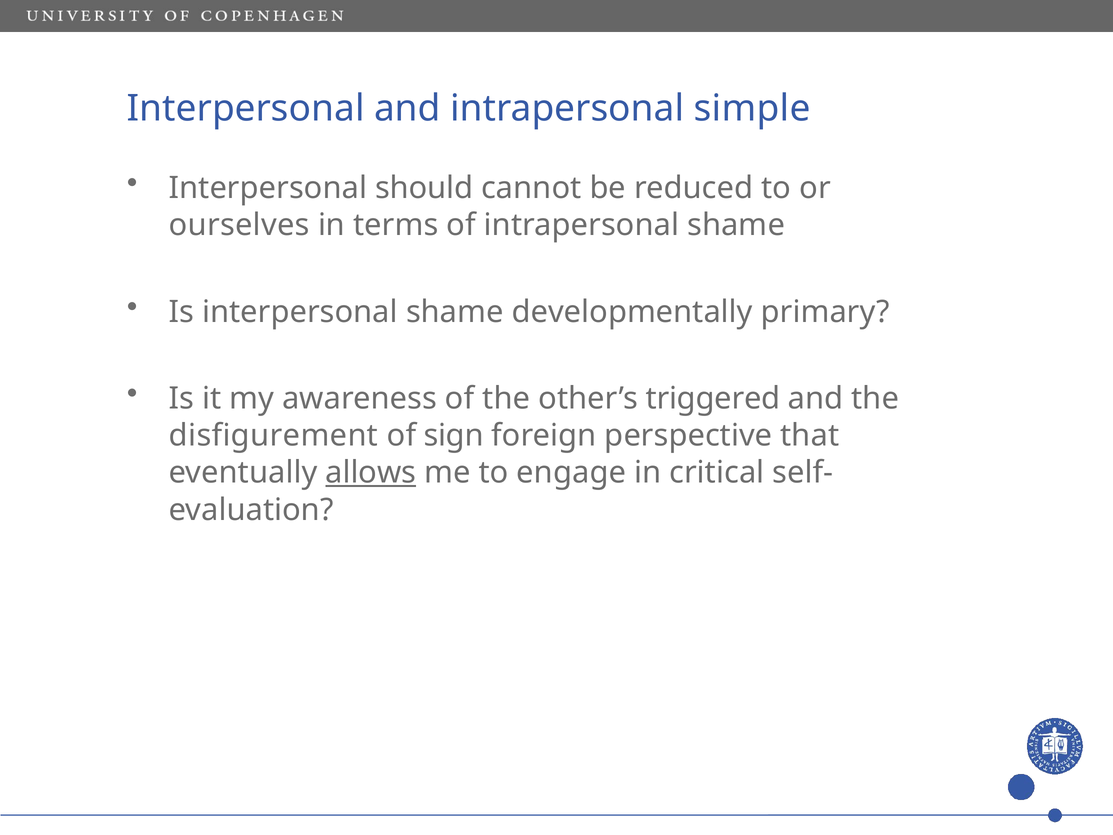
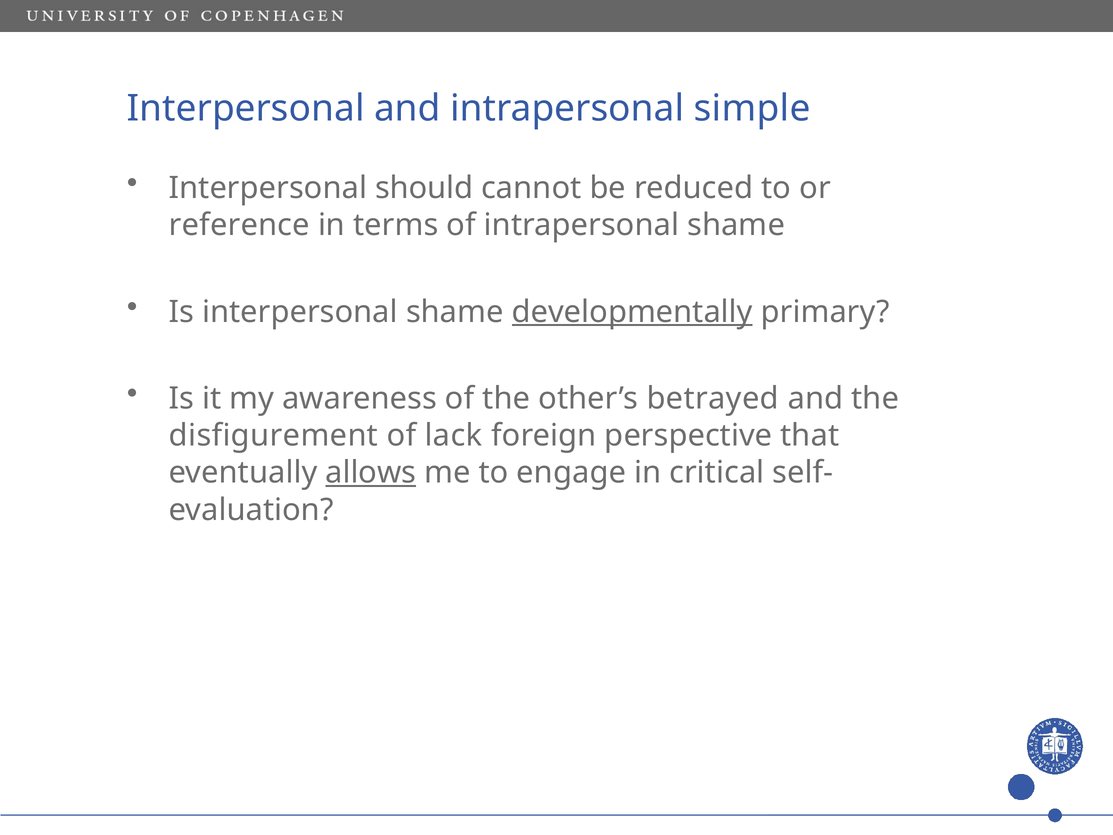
ourselves: ourselves -> reference (239, 225)
developmentally underline: none -> present (632, 312)
triggered: triggered -> betrayed (713, 398)
sign: sign -> lack (454, 435)
